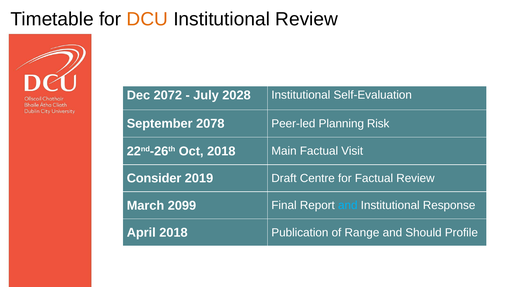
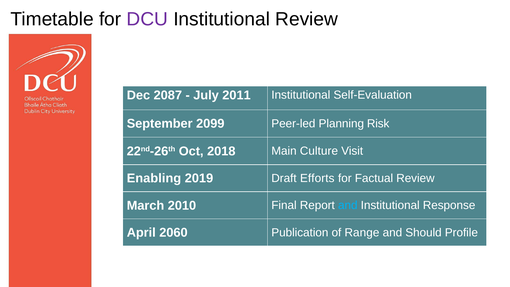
DCU colour: orange -> purple (147, 19)
2072: 2072 -> 2087 (168, 95)
2028: 2028 -> 2011 (237, 95)
2078: 2078 -> 2099 (210, 124)
Main Factual: Factual -> Culture (319, 151)
Consider: Consider -> Enabling (154, 178)
Centre: Centre -> Efforts (317, 178)
2099: 2099 -> 2010 (182, 205)
April 2018: 2018 -> 2060 (173, 232)
